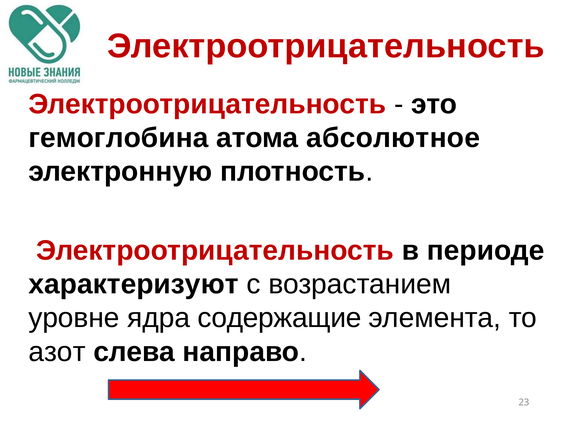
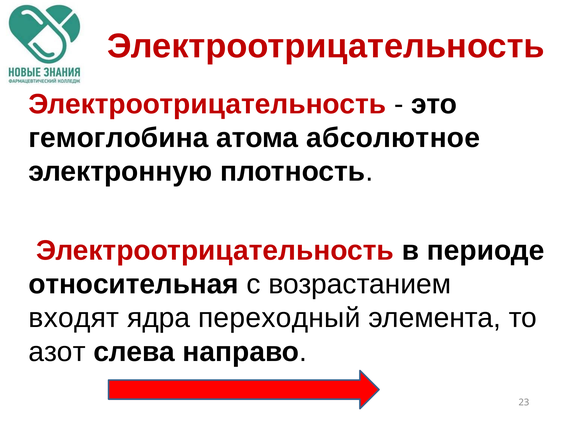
характеризуют: характеризуют -> относительная (134, 284)
уровне: уровне -> входят (74, 318)
содержащие: содержащие -> переходный (279, 318)
